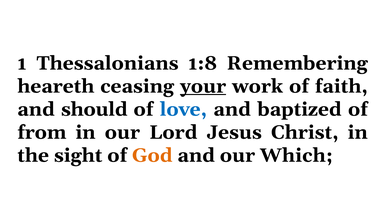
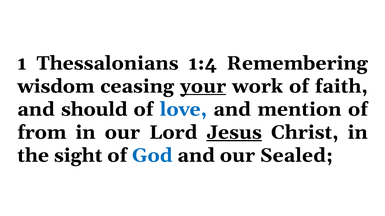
1:8: 1:8 -> 1:4 (203, 63)
heareth: heareth -> wisdom (56, 87)
baptized: baptized -> mention (299, 110)
Jesus underline: none -> present (234, 133)
God colour: orange -> blue (152, 156)
Which: Which -> Sealed (297, 156)
